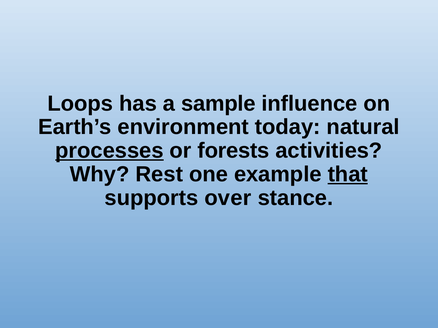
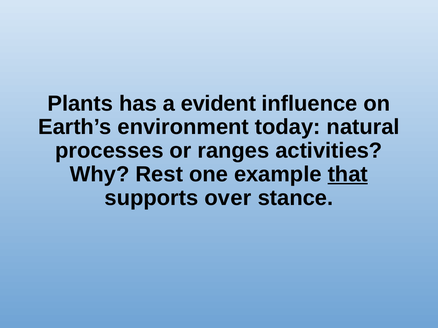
Loops: Loops -> Plants (80, 104)
sample: sample -> evident (218, 104)
processes underline: present -> none (109, 151)
forests: forests -> ranges (233, 151)
